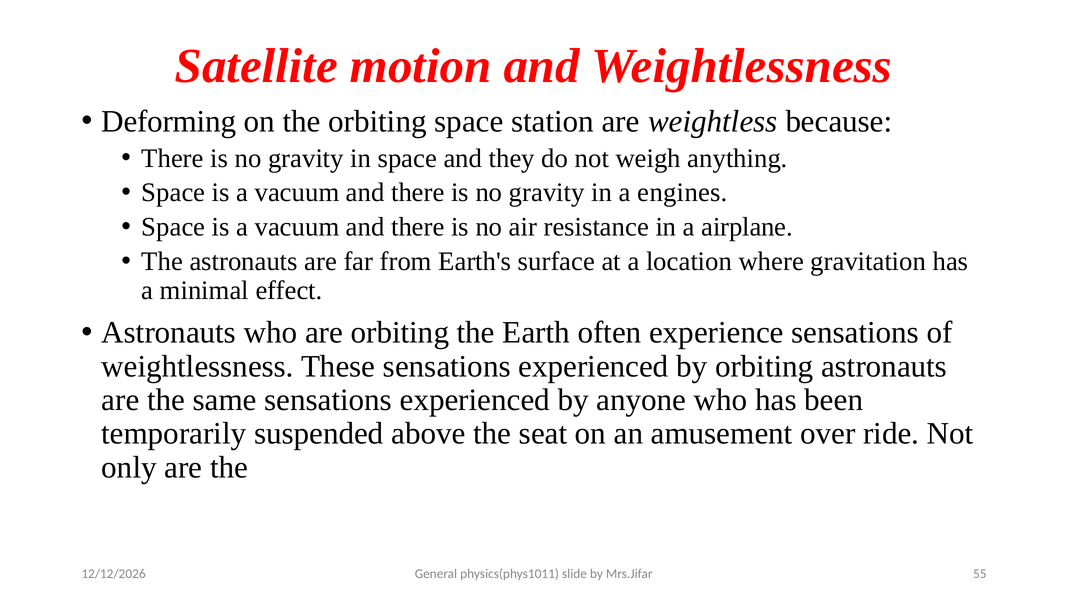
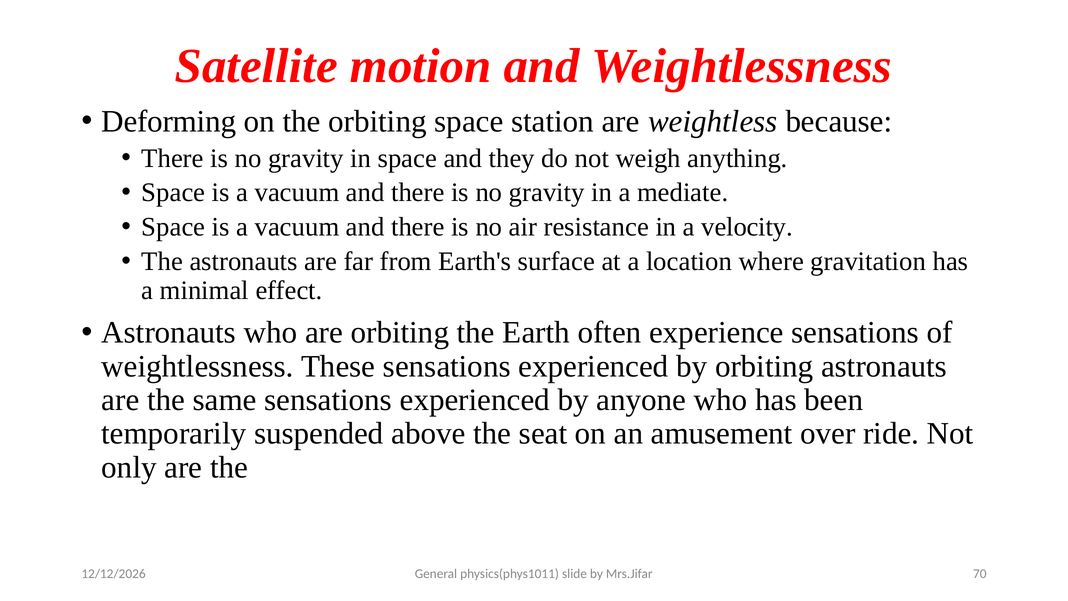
engines: engines -> mediate (683, 193)
airplane: airplane -> velocity (747, 227)
55: 55 -> 70 (980, 574)
